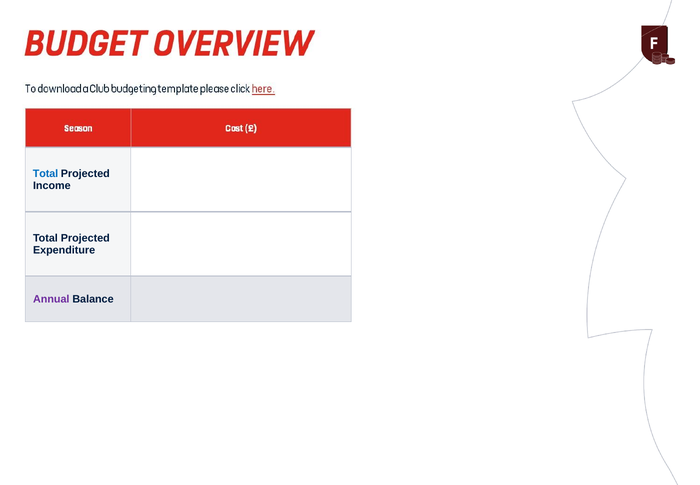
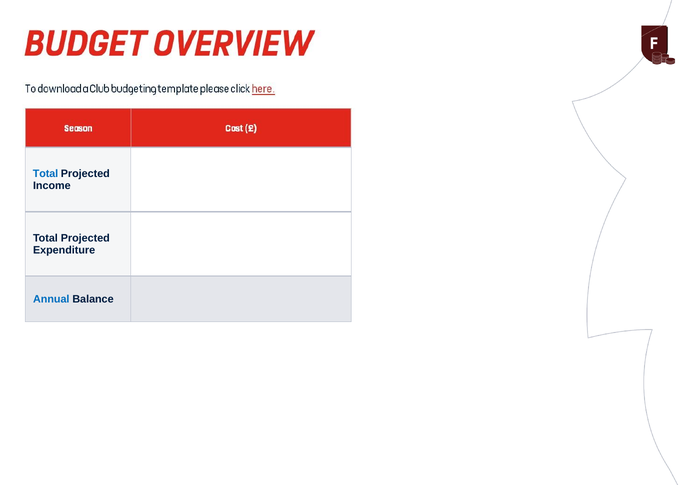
Annual colour: purple -> blue (51, 299)
